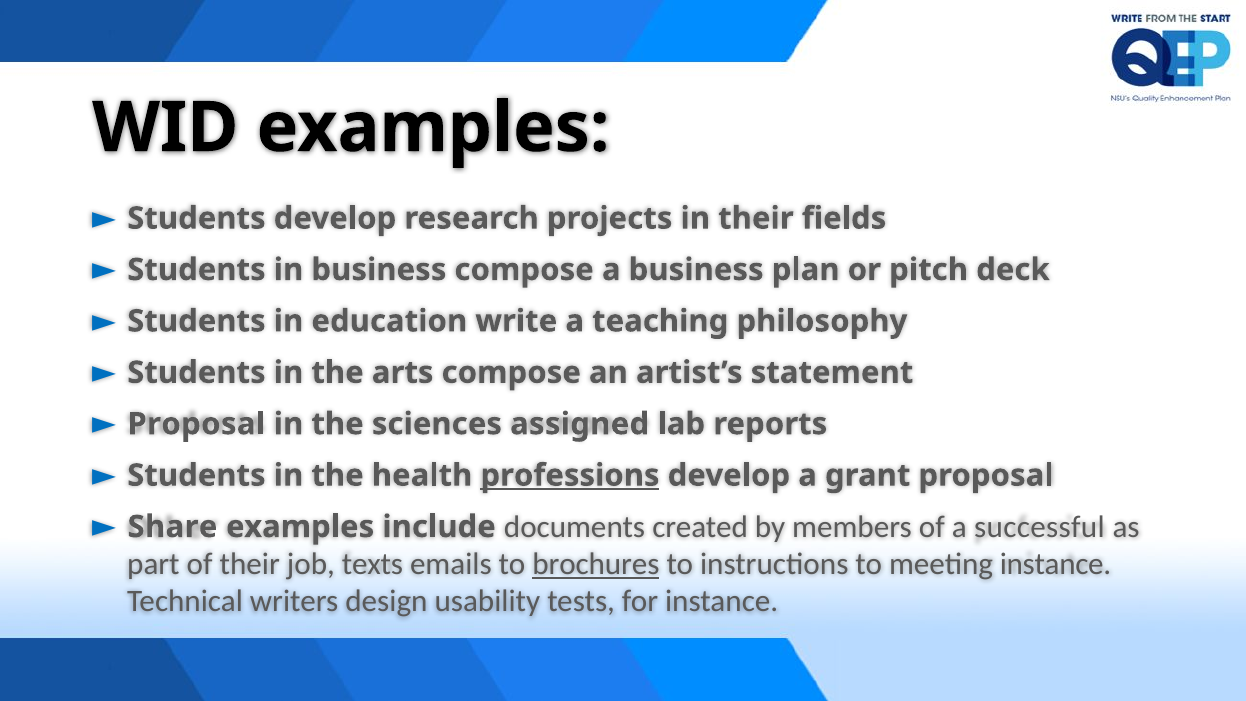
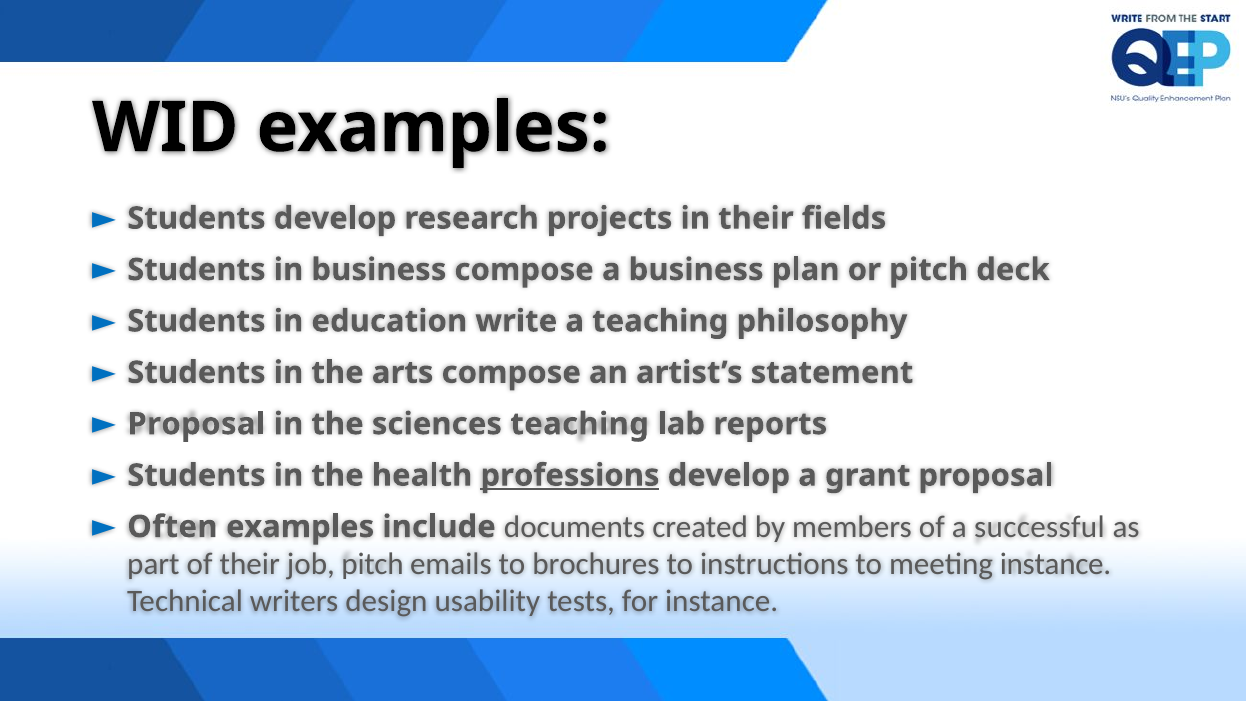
sciences assigned: assigned -> teaching (580, 424)
Share: Share -> Often (172, 527)
job texts: texts -> pitch (373, 564)
brochures underline: present -> none (596, 564)
